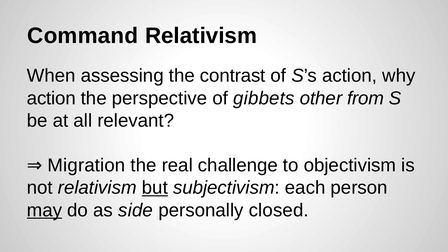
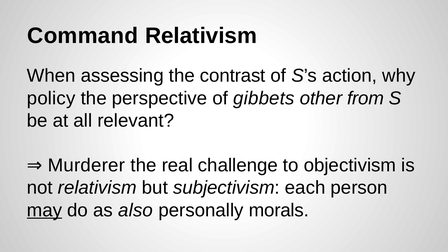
action: action -> policy (51, 98)
Migration: Migration -> Murderer (86, 165)
but underline: present -> none (155, 188)
side: side -> also (136, 210)
closed: closed -> morals (279, 210)
